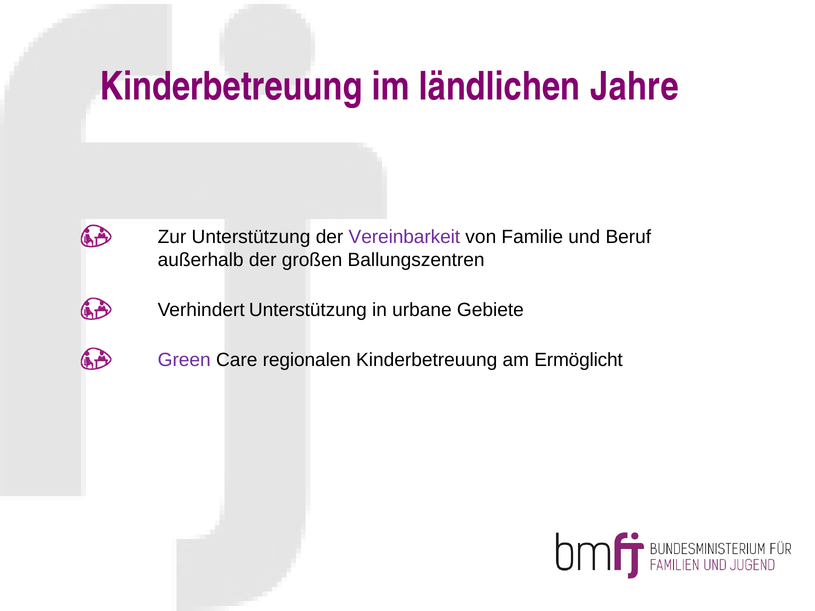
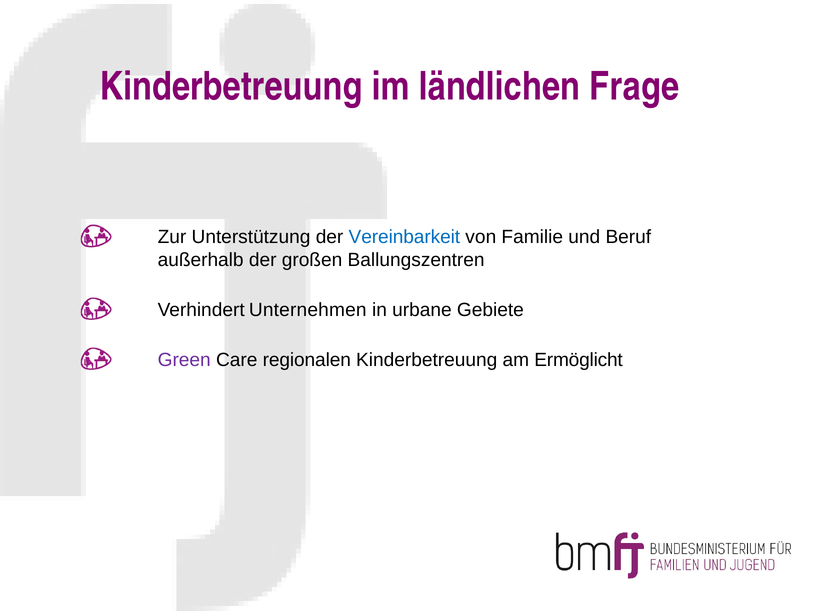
Jahre: Jahre -> Frage (634, 87)
Vereinbarkeit colour: purple -> blue (404, 237)
Verhindert Unterstützung: Unterstützung -> Unternehmen (308, 310)
